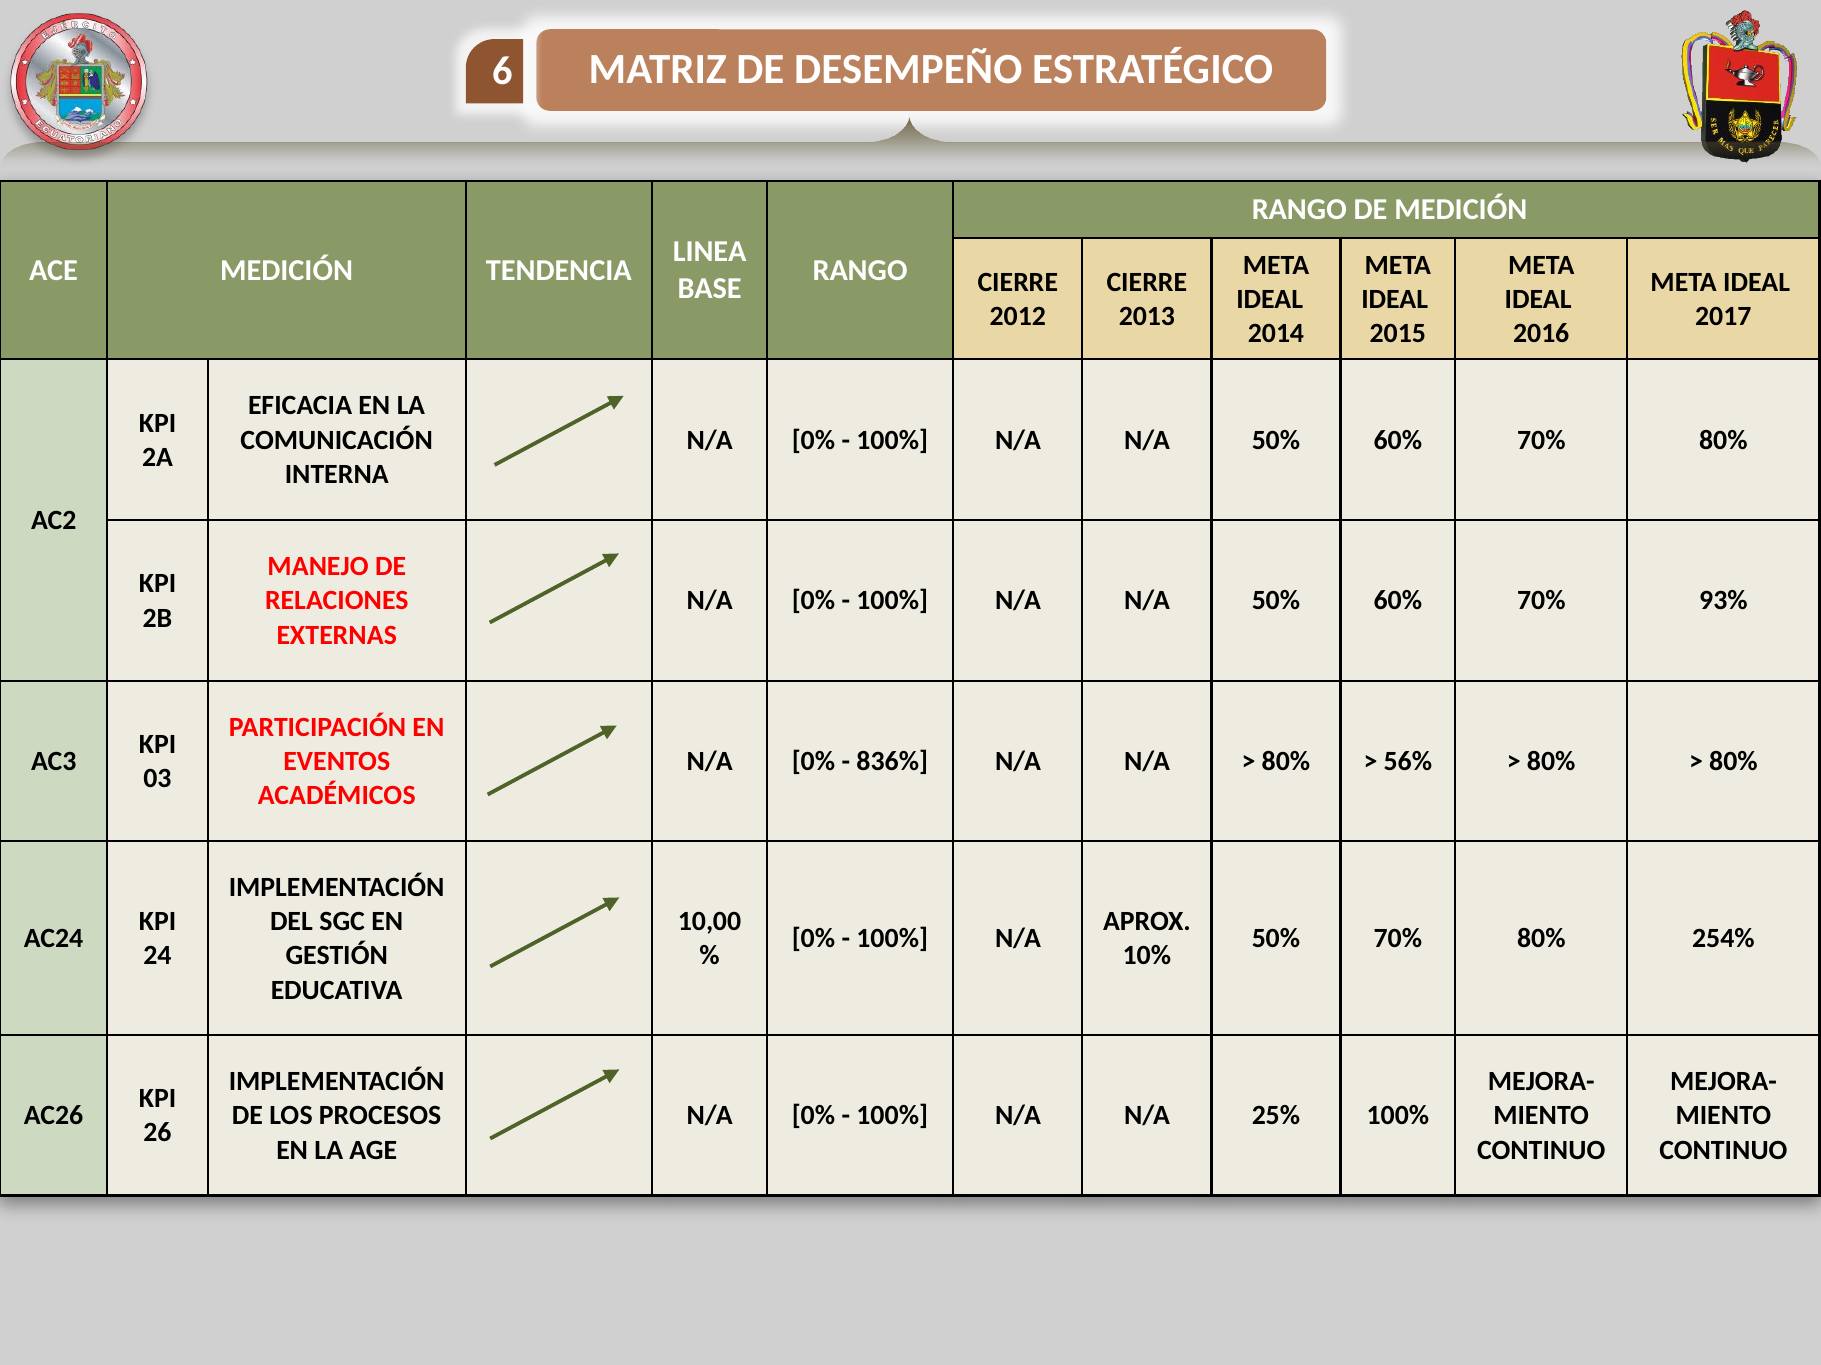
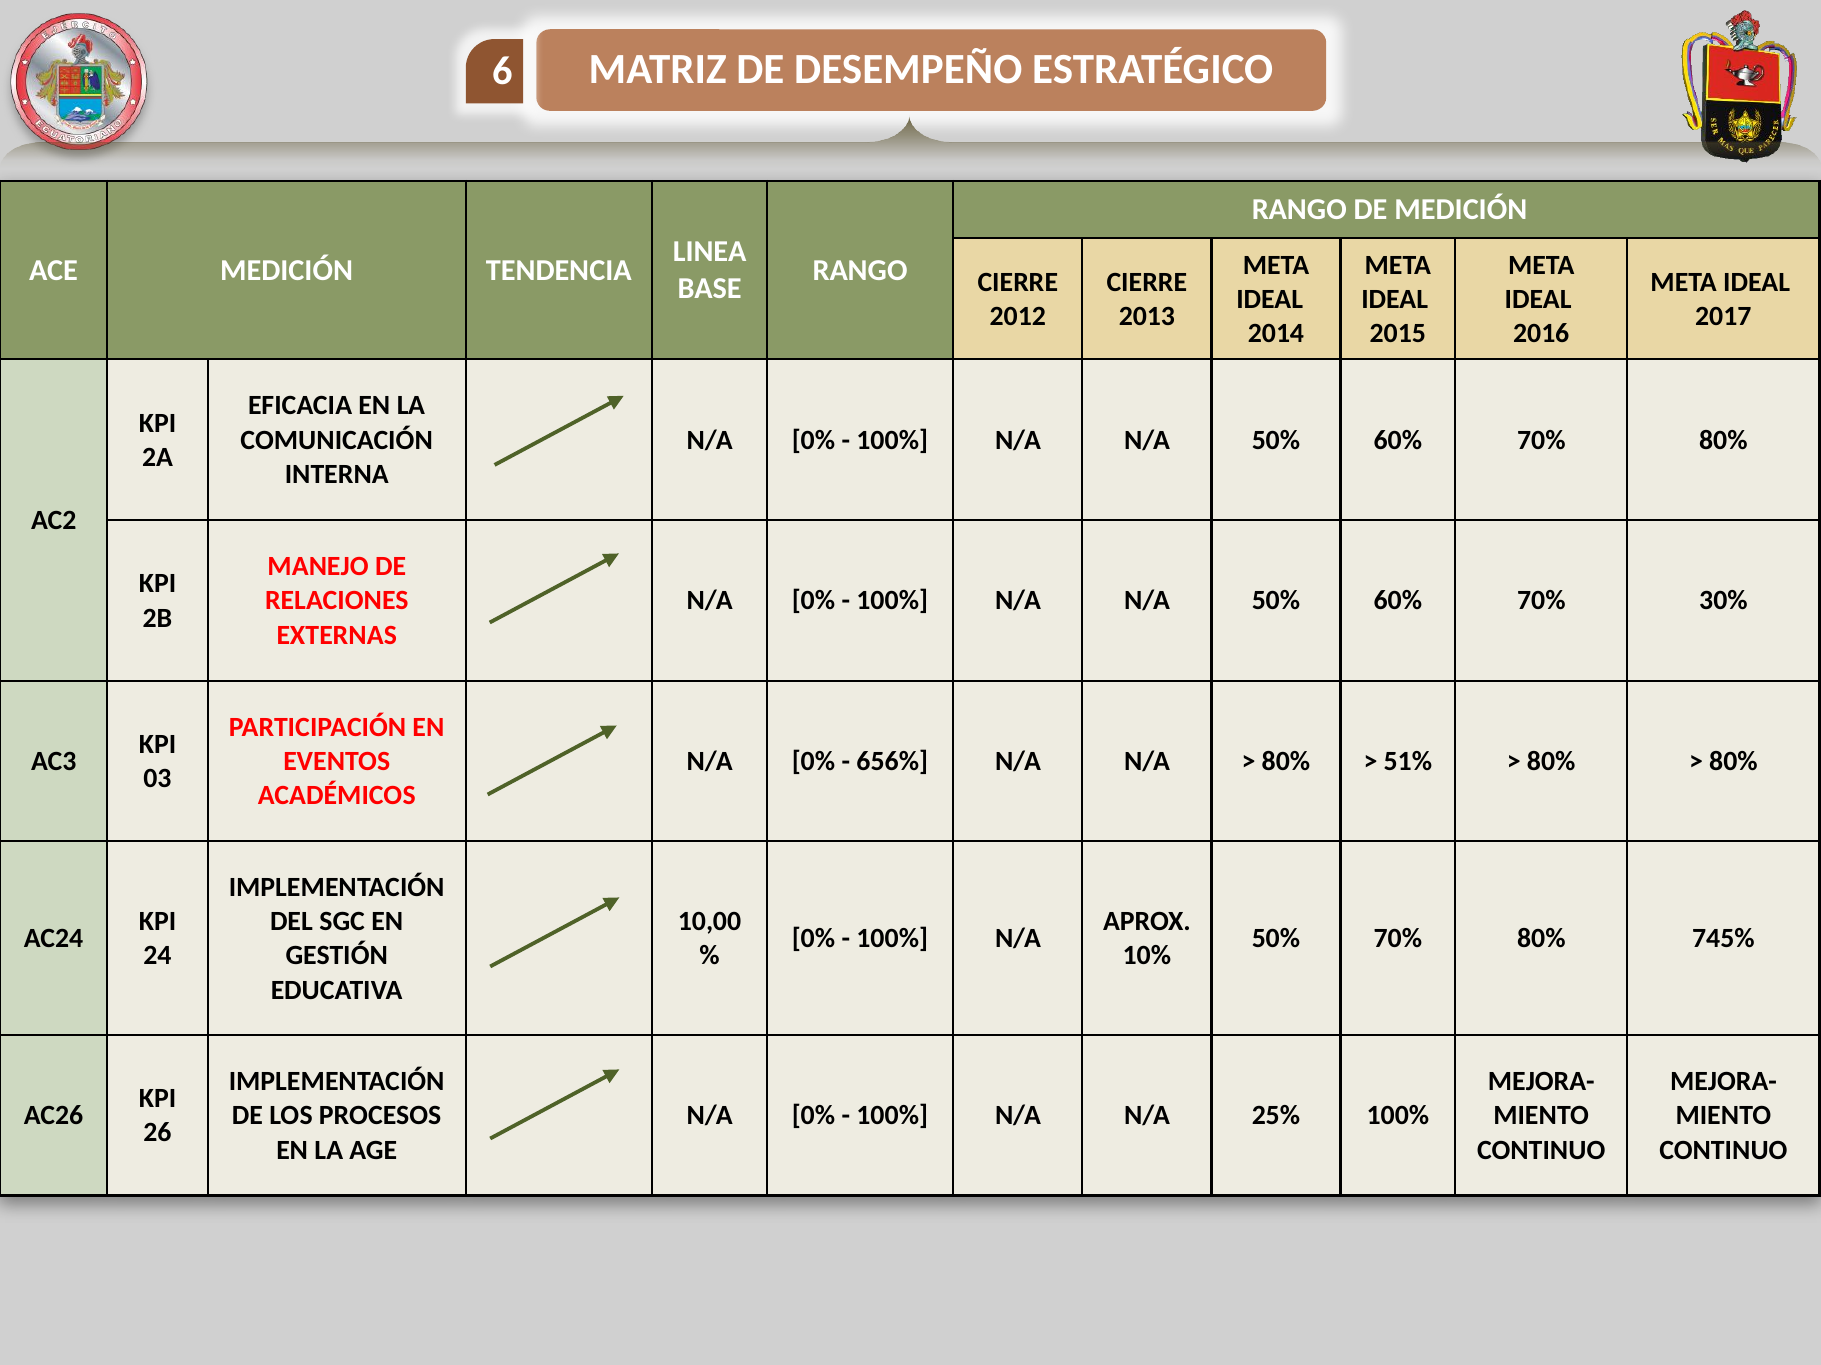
93%: 93% -> 30% (1723, 601)
836%: 836% -> 656% (892, 762)
56%: 56% -> 51% (1408, 762)
254%: 254% -> 745% (1723, 939)
